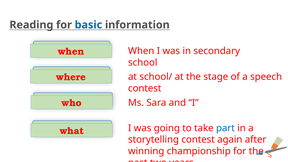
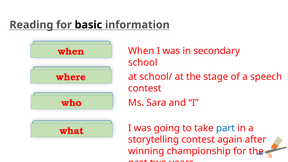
basic colour: blue -> black (88, 25)
